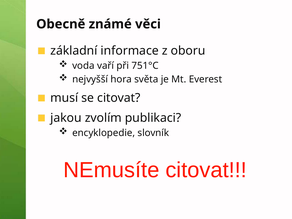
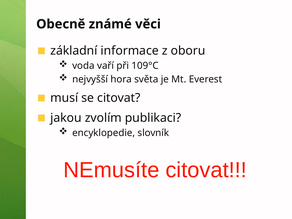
751°C: 751°C -> 109°C (145, 66)
